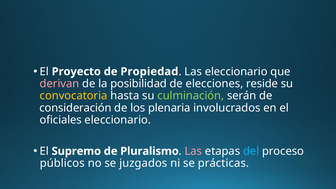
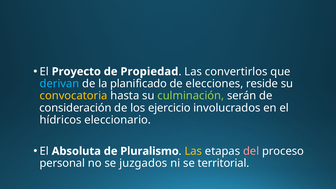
Las eleccionario: eleccionario -> convertirlos (236, 72)
derivan colour: pink -> light blue (59, 84)
posibilidad: posibilidad -> planificado (139, 84)
plenaria: plenaria -> ejercicio (169, 108)
oficiales: oficiales -> hídricos (61, 120)
Supremo: Supremo -> Absoluta (76, 151)
Las colour: pink -> yellow (193, 151)
del colour: light blue -> pink (251, 151)
públicos: públicos -> personal (62, 163)
prácticas: prácticas -> territorial (224, 163)
